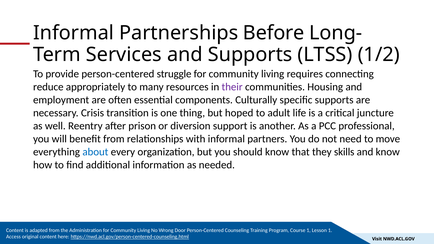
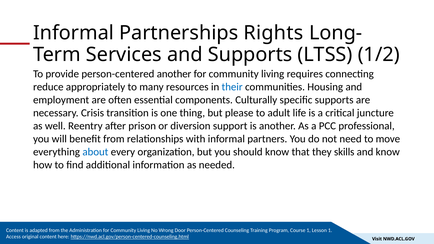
Before: Before -> Rights (274, 33)
person-centered struggle: struggle -> another (174, 74)
their colour: purple -> blue (232, 87)
hoped: hoped -> please (239, 113)
